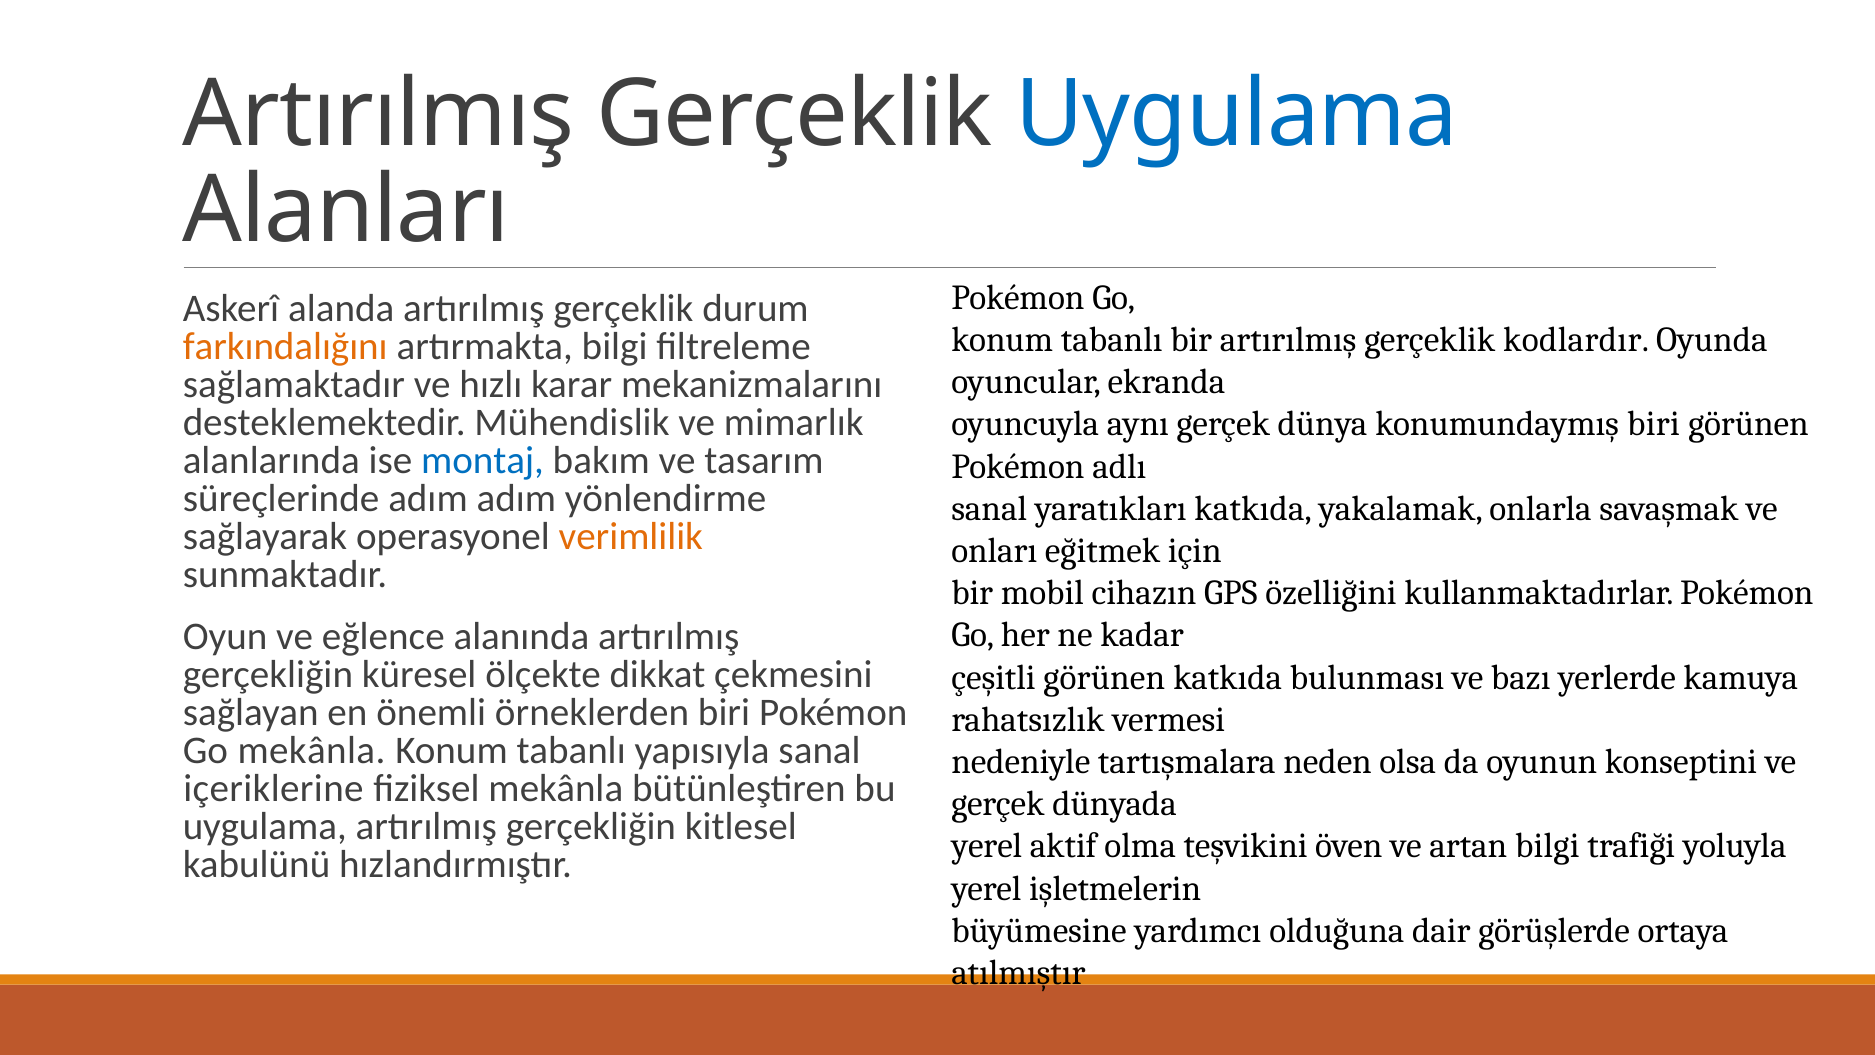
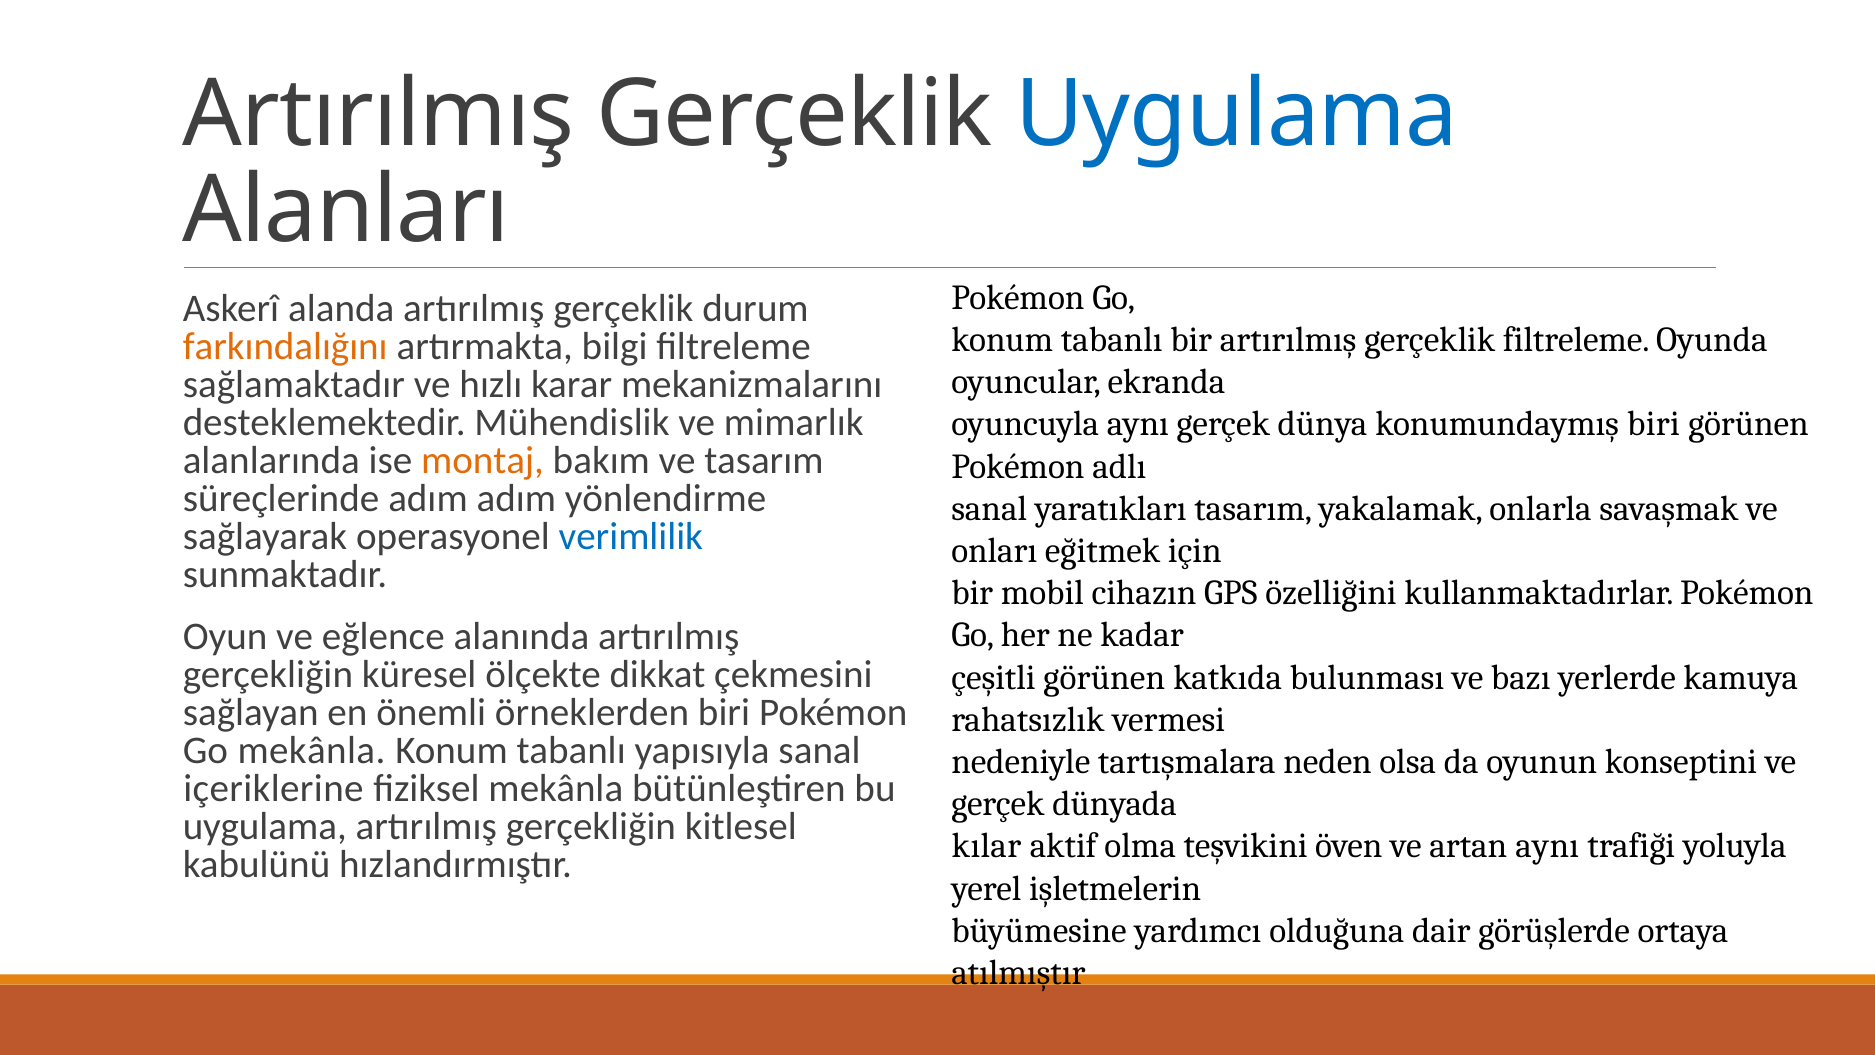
gerçeklik kodlardır: kodlardır -> filtreleme (1576, 340)
montaj colour: blue -> orange (483, 460)
yaratıkları katkıda: katkıda -> tasarım (1253, 509)
verimlilik colour: orange -> blue (631, 536)
yerel: yerel -> kılar (986, 846)
artan bilgi: bilgi -> aynı (1547, 846)
